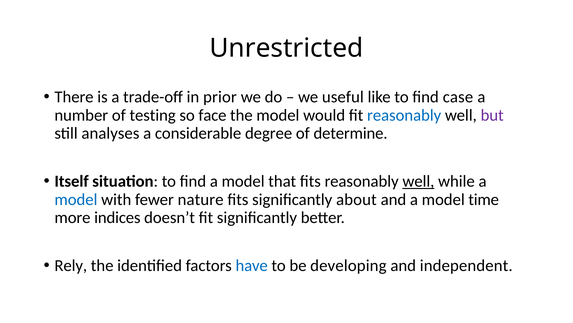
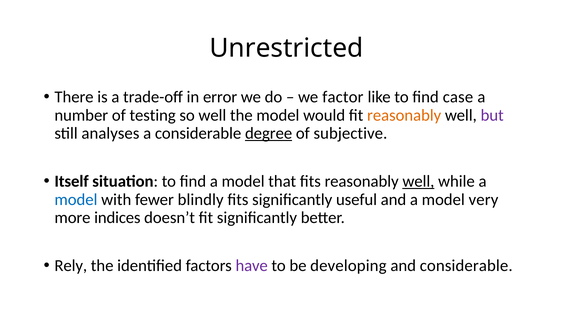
prior: prior -> error (220, 97)
useful: useful -> factor (343, 97)
so face: face -> well (212, 115)
reasonably colour: blue -> orange (404, 115)
degree underline: none -> present (269, 133)
determine: determine -> subjective (350, 133)
nature: nature -> blindly (201, 199)
about: about -> useful (357, 199)
time: time -> very (483, 199)
have colour: blue -> purple (252, 265)
and independent: independent -> considerable (466, 265)
